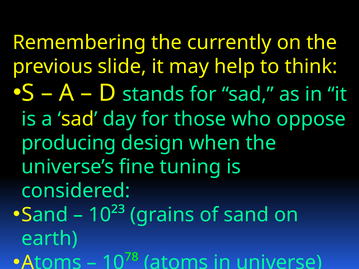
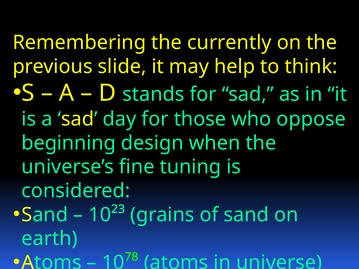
producing: producing -> beginning (69, 143)
